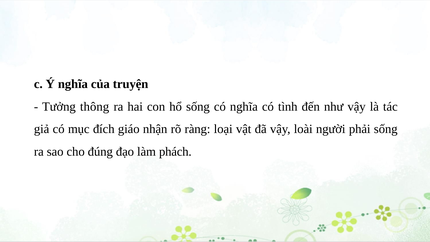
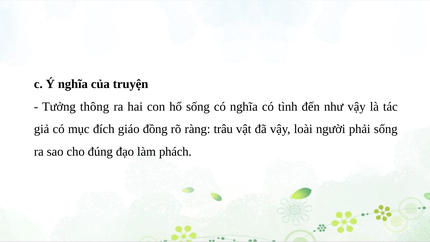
nhận: nhận -> đồng (155, 129)
loại: loại -> trâu (223, 129)
